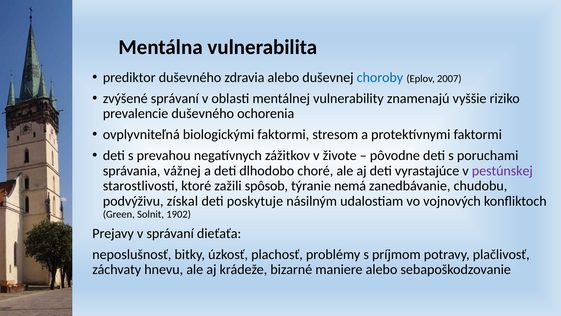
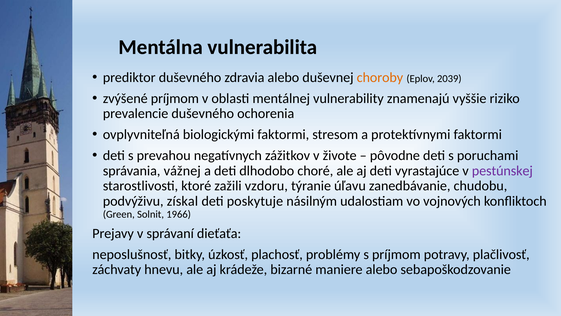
choroby colour: blue -> orange (380, 77)
2007: 2007 -> 2039 (449, 78)
zvýšené správaní: správaní -> príjmom (175, 98)
spôsob: spôsob -> vzdoru (266, 186)
nemá: nemá -> úľavu (350, 186)
1902: 1902 -> 1966 (179, 214)
